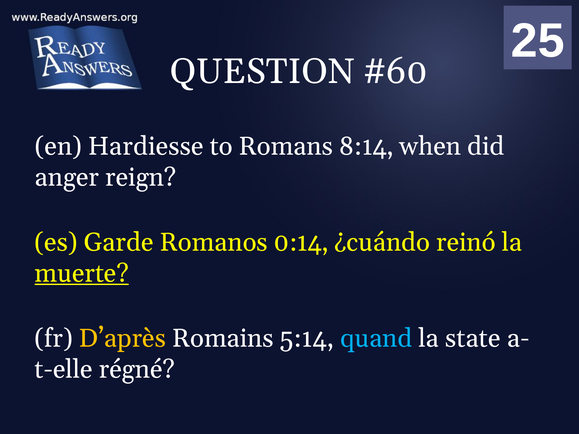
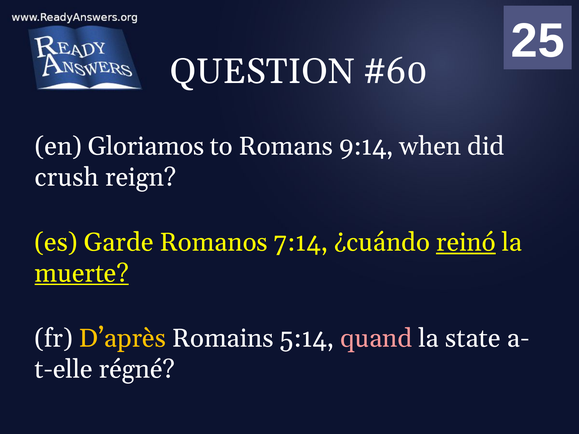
Hardiesse: Hardiesse -> Gloriamos (146, 146)
8:14: 8:14 -> 9:14 (366, 146)
anger: anger -> crush (67, 177)
0:14: 0:14 -> 7:14 (301, 243)
reinó underline: none -> present (466, 243)
quand colour: light blue -> pink (376, 339)
